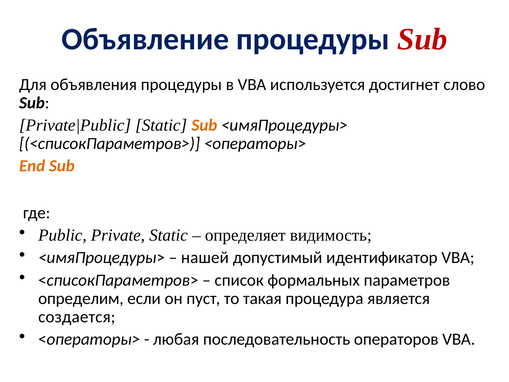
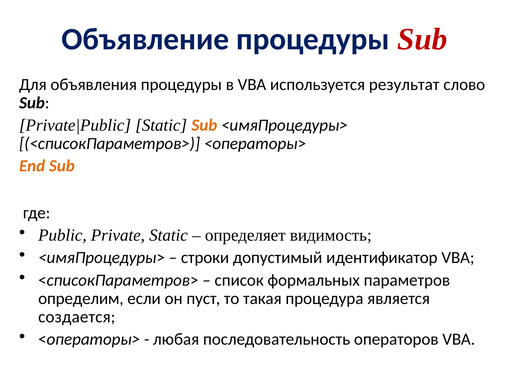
достигнет: достигнет -> результат (404, 85)
нашей: нашей -> строки (205, 258)
